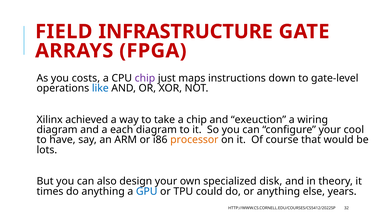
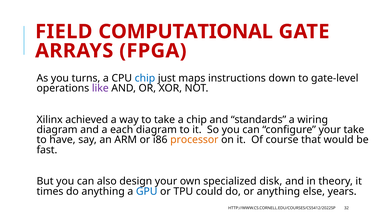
INFRASTRUCTURE: INFRASTRUCTURE -> COMPUTATIONAL (186, 32)
costs: costs -> turns (86, 78)
chip colour: purple -> blue (145, 78)
like colour: blue -> purple (100, 88)
exeuction: exeuction -> standards (259, 120)
your cool: cool -> take (354, 130)
lots: lots -> fast (47, 150)
